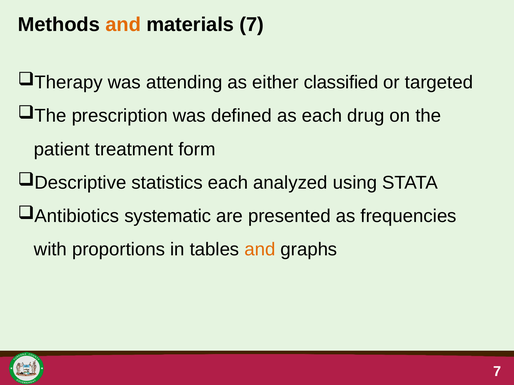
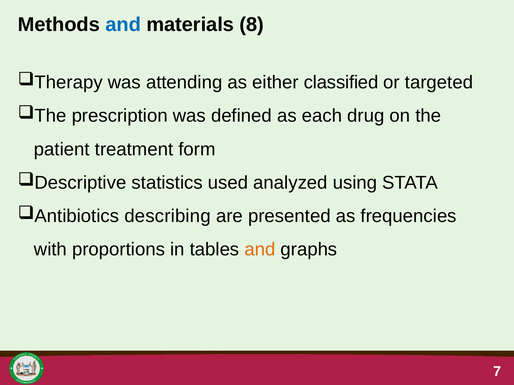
and colour: orange -> blue (123, 24)
materials 7: 7 -> 8 (252, 24)
statistics each: each -> used (228, 183)
systematic: systematic -> describing (168, 216)
